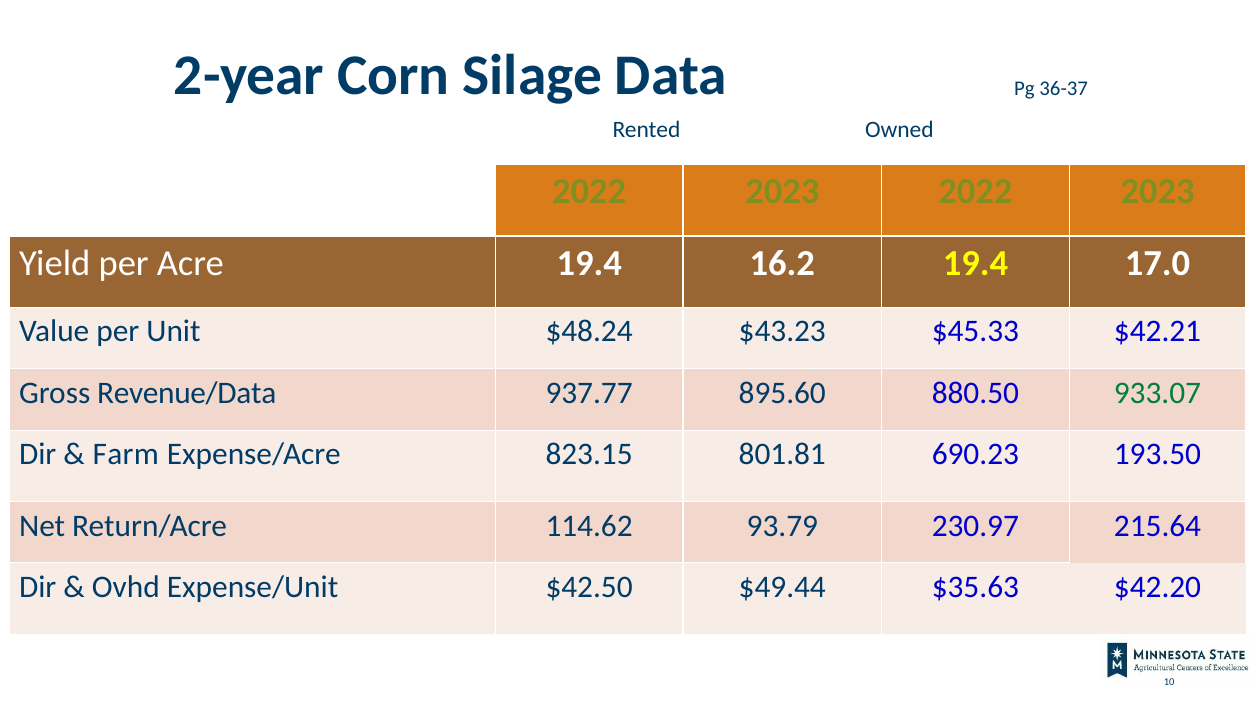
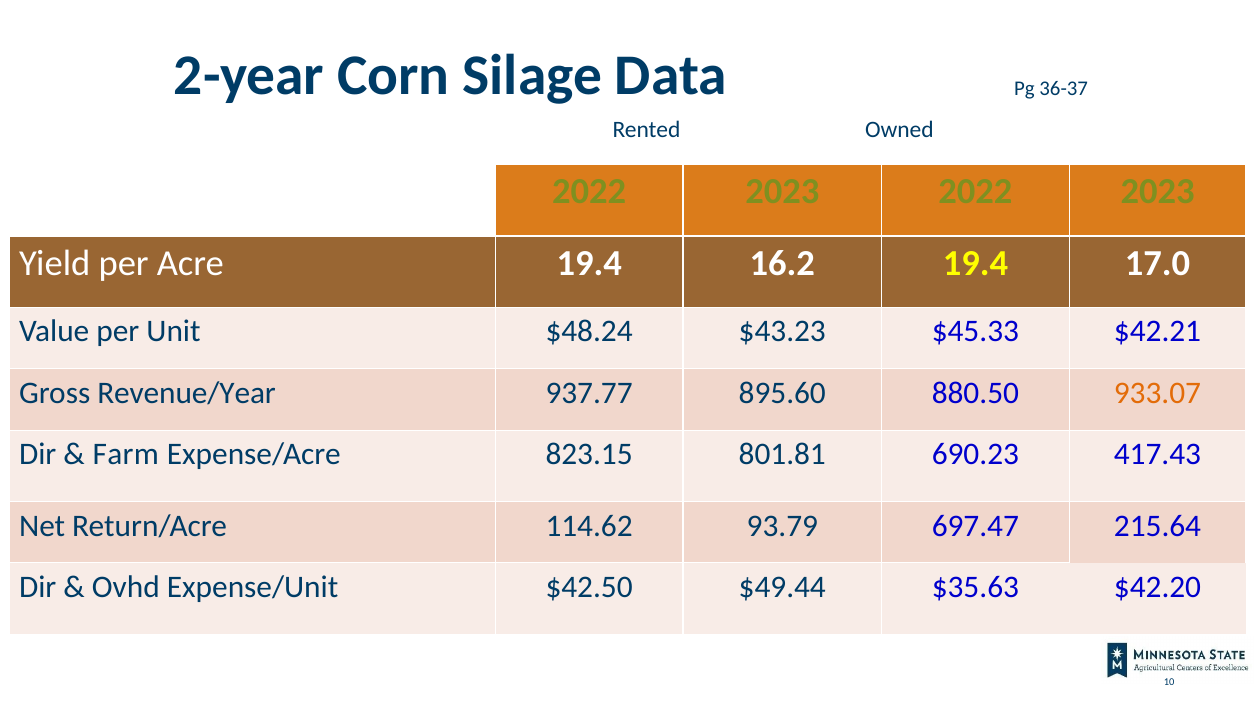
Revenue/Data: Revenue/Data -> Revenue/Year (187, 393)
933.07 colour: green -> orange (1157, 393)
193.50: 193.50 -> 417.43 (1157, 454)
230.97: 230.97 -> 697.47 (975, 526)
